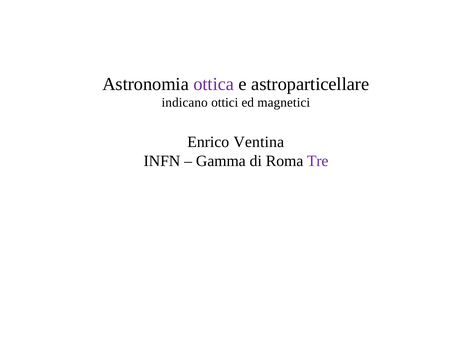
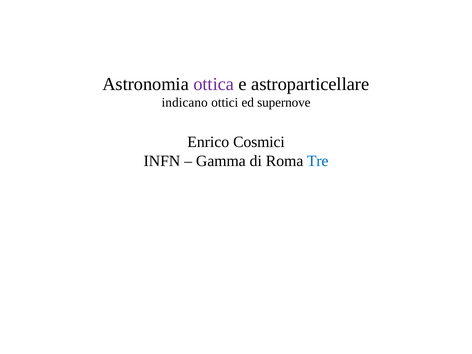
magnetici: magnetici -> supernove (284, 103)
Ventina: Ventina -> Cosmici (259, 142)
Tre colour: purple -> blue (318, 161)
